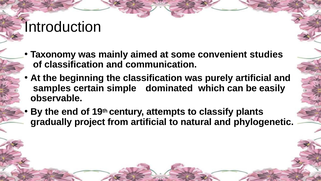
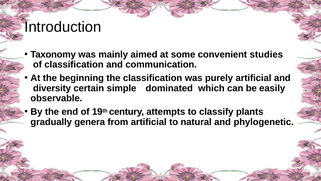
samples: samples -> diversity (52, 88)
project: project -> genera (90, 122)
